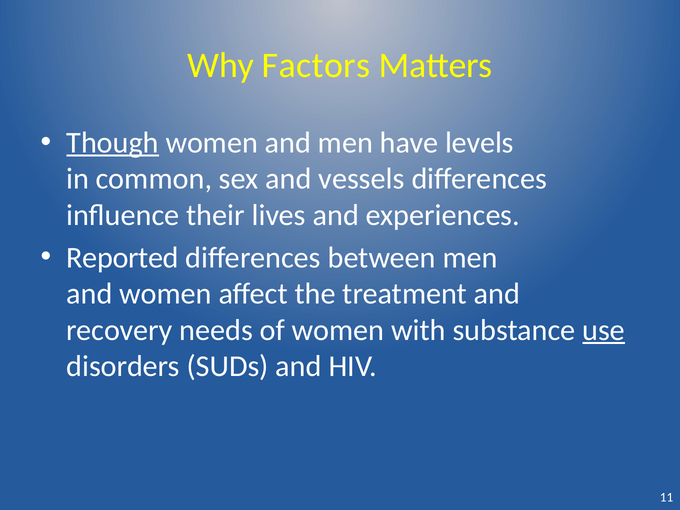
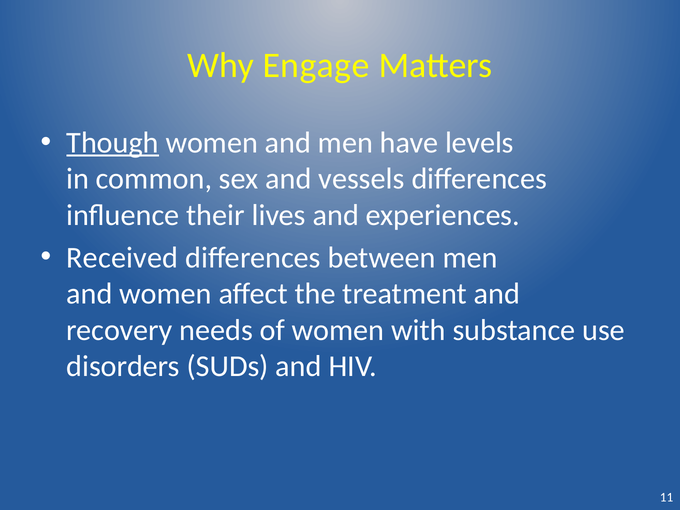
Factors: Factors -> Engage (316, 65)
Reported: Reported -> Received (122, 258)
use underline: present -> none (604, 330)
